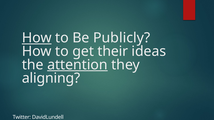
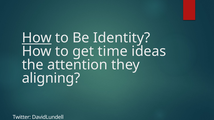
Publicly: Publicly -> Identity (122, 38)
their: their -> time (113, 51)
attention underline: present -> none (77, 65)
